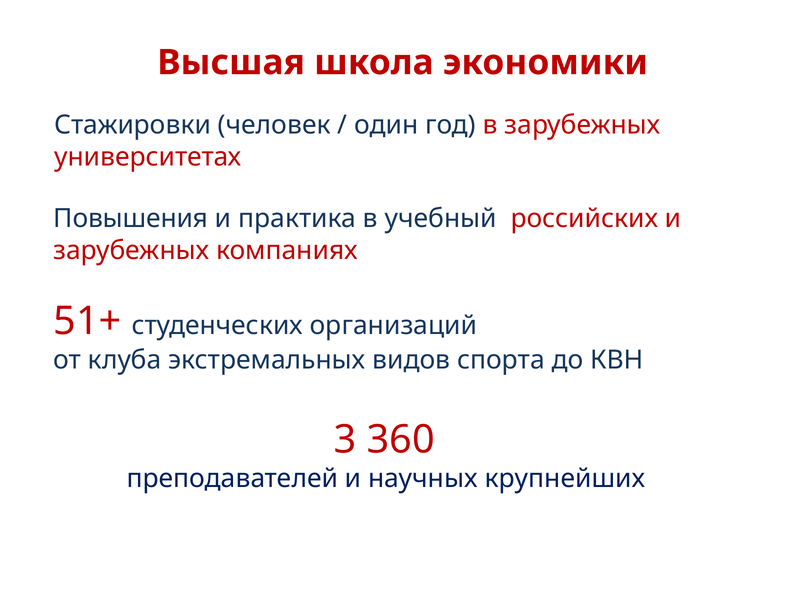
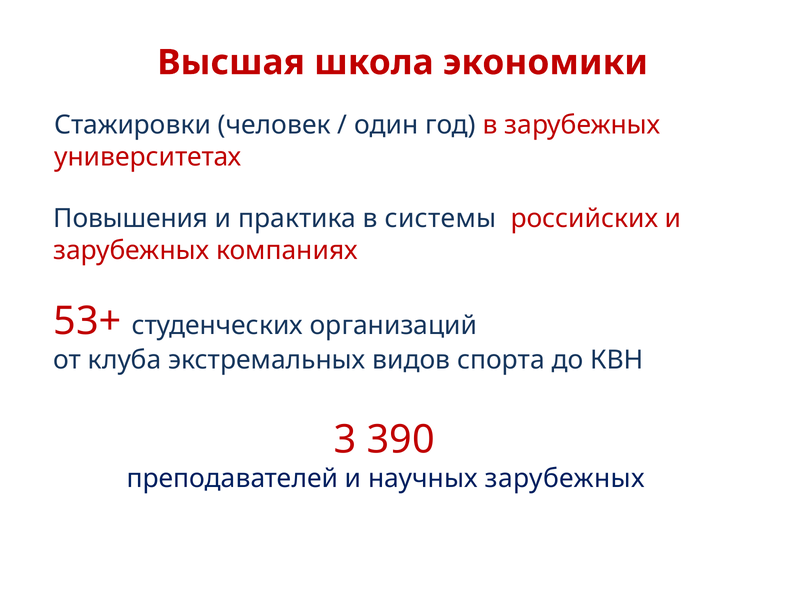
учебный: учебный -> системы (441, 219)
51+: 51+ -> 53+ (87, 322)
360: 360 -> 390 (401, 440)
научных крупнейших: крупнейших -> зарубежных (565, 479)
